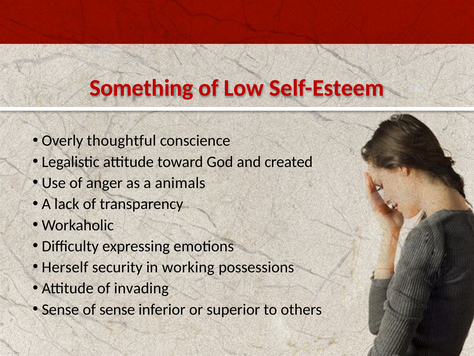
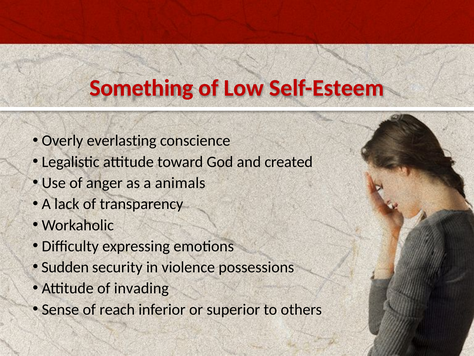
thoughtful: thoughtful -> everlasting (122, 141)
Herself: Herself -> Sudden (65, 267)
working: working -> violence (188, 267)
of sense: sense -> reach (117, 309)
